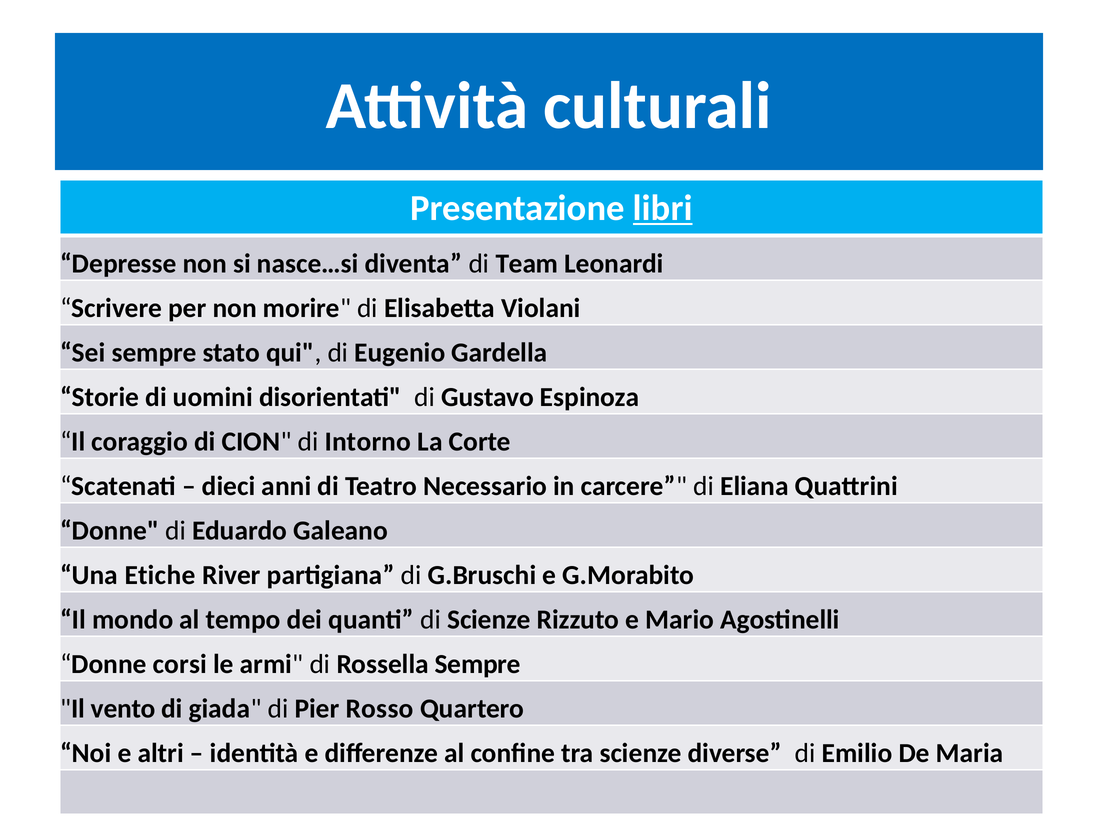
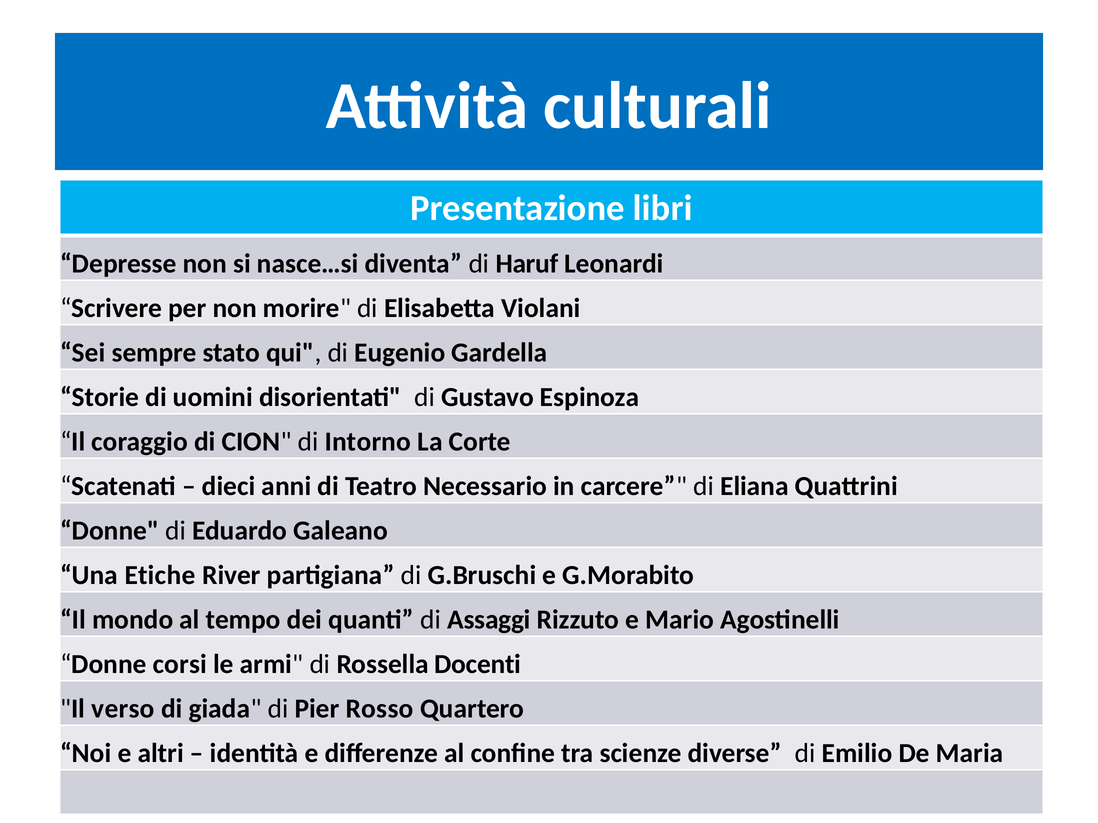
libri underline: present -> none (663, 208)
Team: Team -> Haruf (527, 264)
di Scienze: Scienze -> Assaggi (489, 620)
Rossella Sempre: Sempre -> Docenti (478, 665)
vento: vento -> verso (123, 709)
